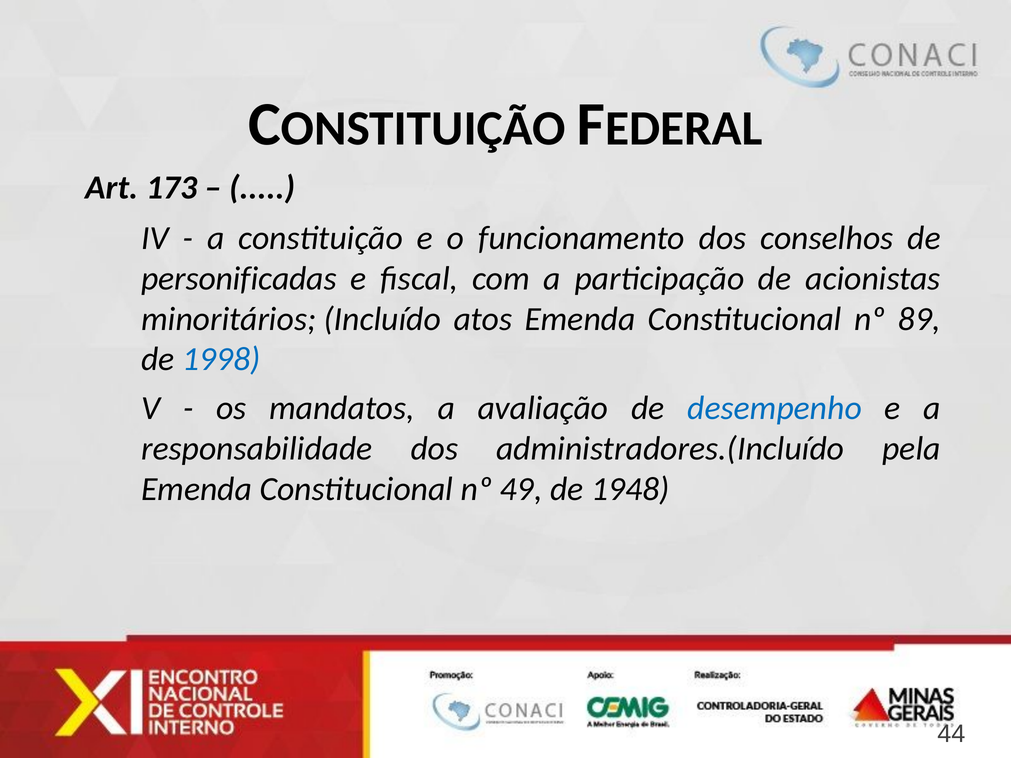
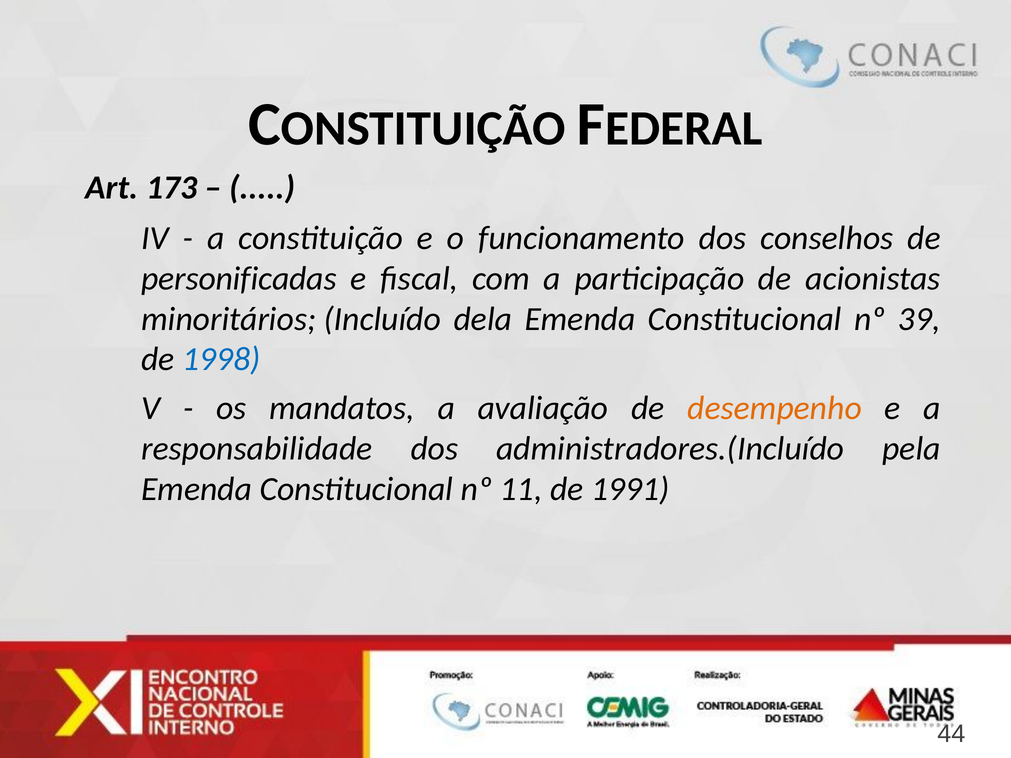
atos: atos -> dela (483, 319)
89: 89 -> 39 (919, 319)
desempenho colour: blue -> orange (775, 408)
49: 49 -> 11 (521, 489)
1948: 1948 -> 1991 (630, 489)
